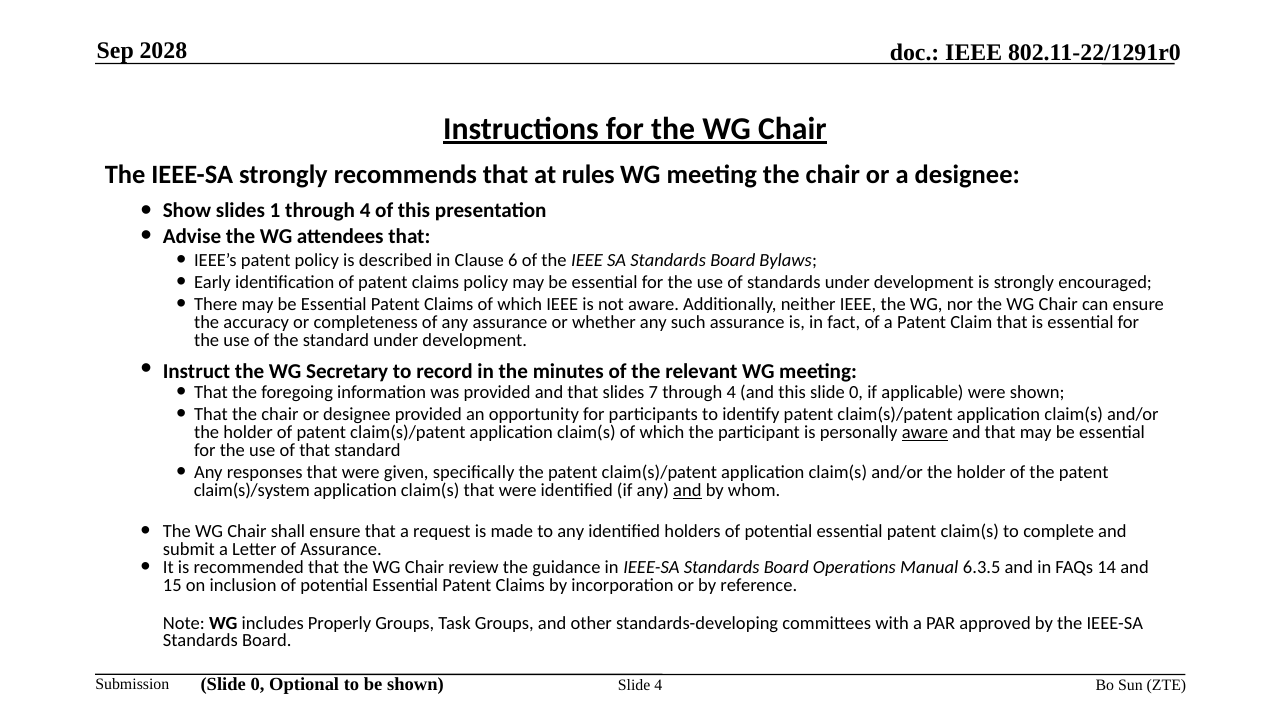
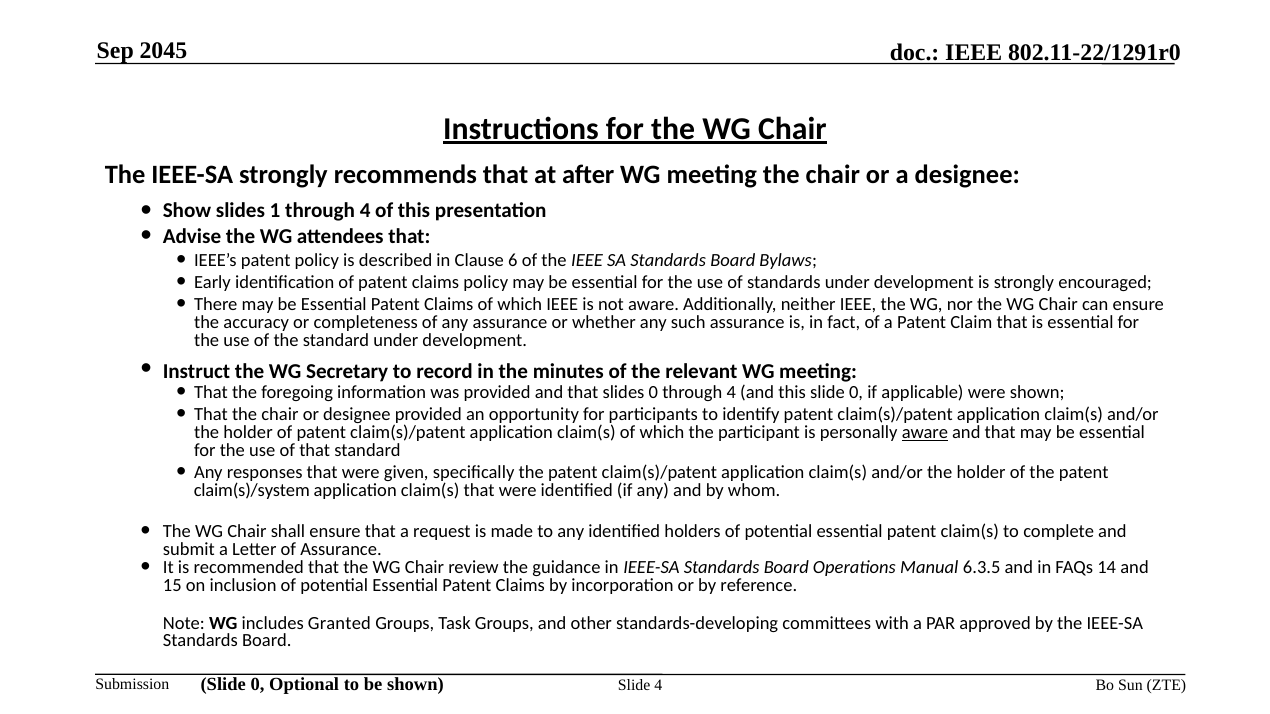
2028: 2028 -> 2045 (163, 50)
rules: rules -> after (588, 175)
slides 7: 7 -> 0 (653, 393)
and underline: present -> none (687, 491)
Properly: Properly -> Granted (339, 623)
